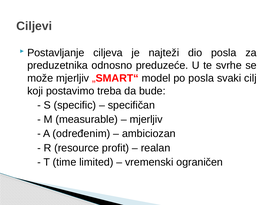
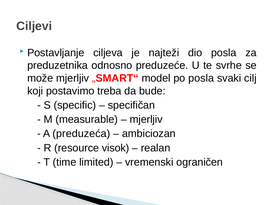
određenim: određenim -> preduzeća (81, 134)
profit: profit -> visok (116, 148)
